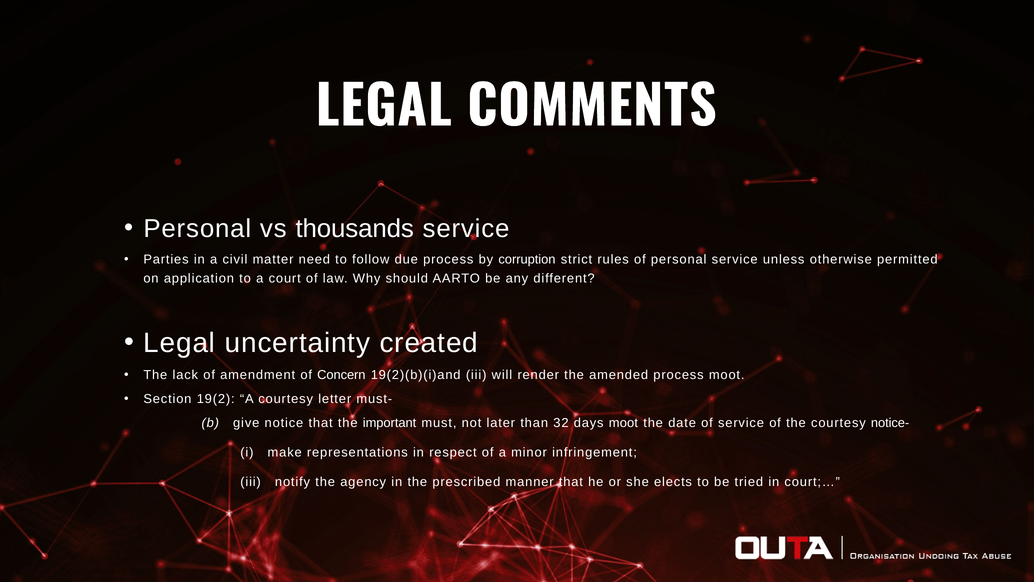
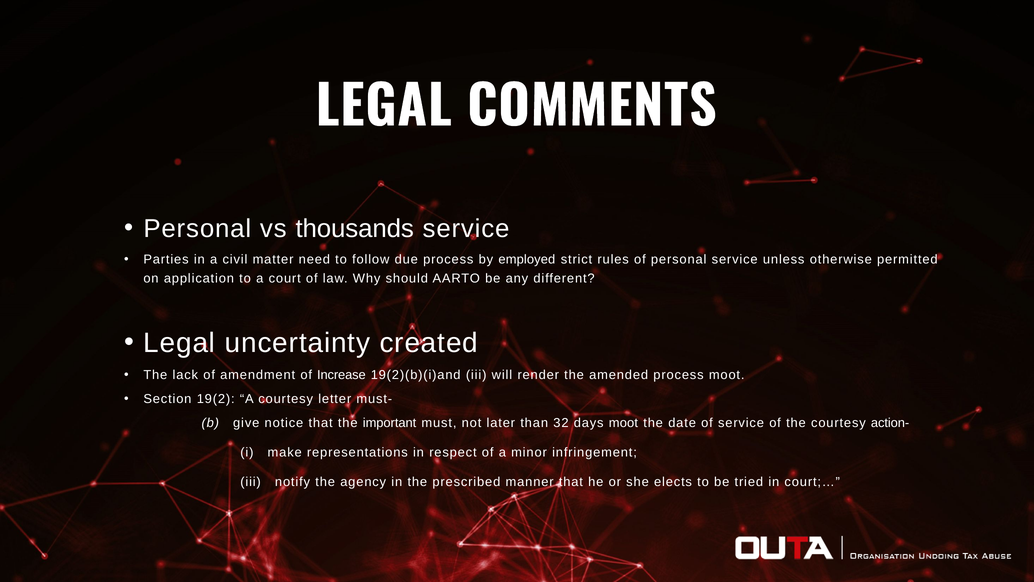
corruption: corruption -> employed (527, 259)
Concern: Concern -> Increase (341, 375)
notice-: notice- -> action- (890, 423)
